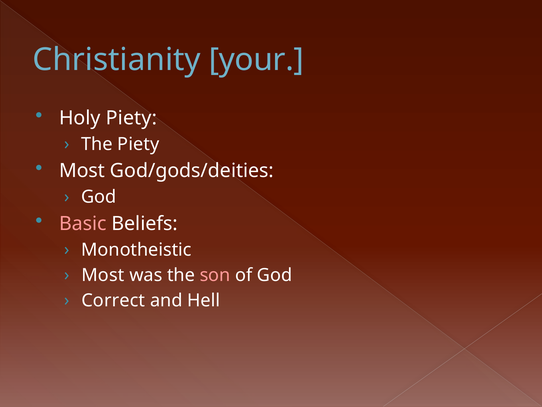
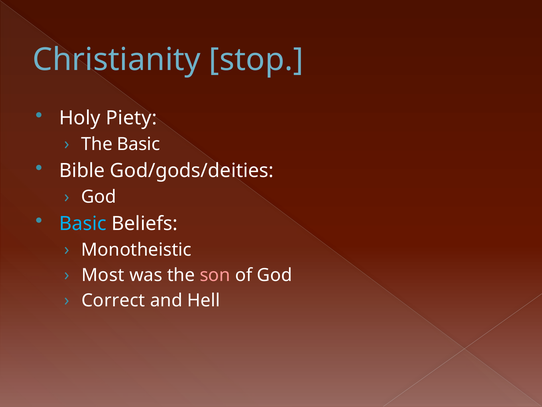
your: your -> stop (256, 60)
The Piety: Piety -> Basic (139, 144)
Most: Most -> Bible (82, 171)
Basic colour: pink -> light blue (83, 223)
